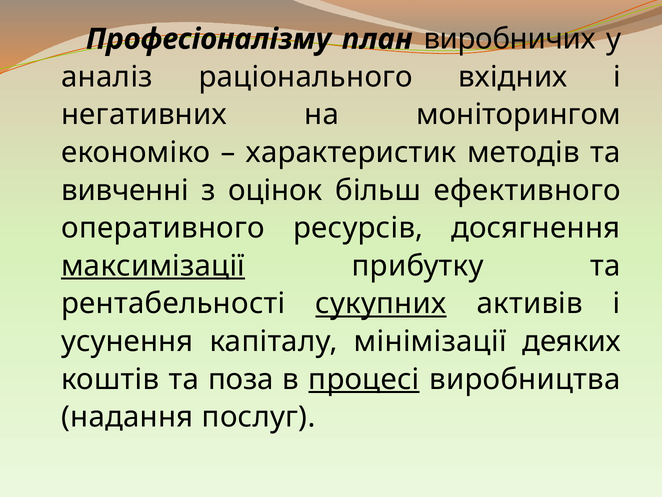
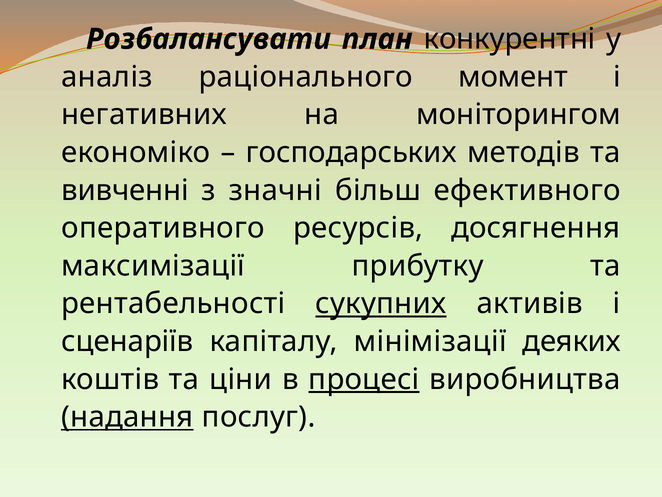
Професіоналізму: Професіоналізму -> Розбалансувати (208, 39)
виробничих: виробничих -> конкурентні (510, 39)
вхідних: вхідних -> момент (513, 77)
характеристик: характеристик -> господарських (351, 152)
оцінок: оцінок -> значні (275, 190)
максимізації underline: present -> none (153, 266)
усунення: усунення -> сценаріїв (127, 341)
поза: поза -> ціни (241, 379)
надання underline: none -> present (127, 417)
